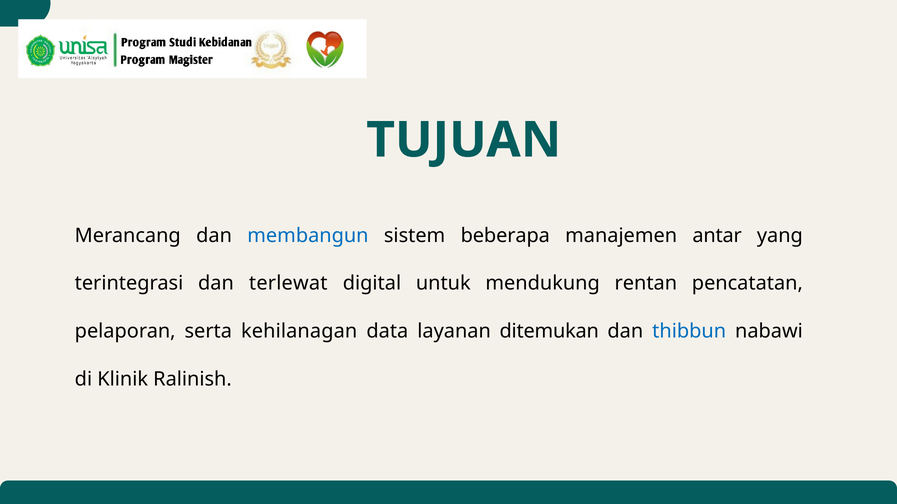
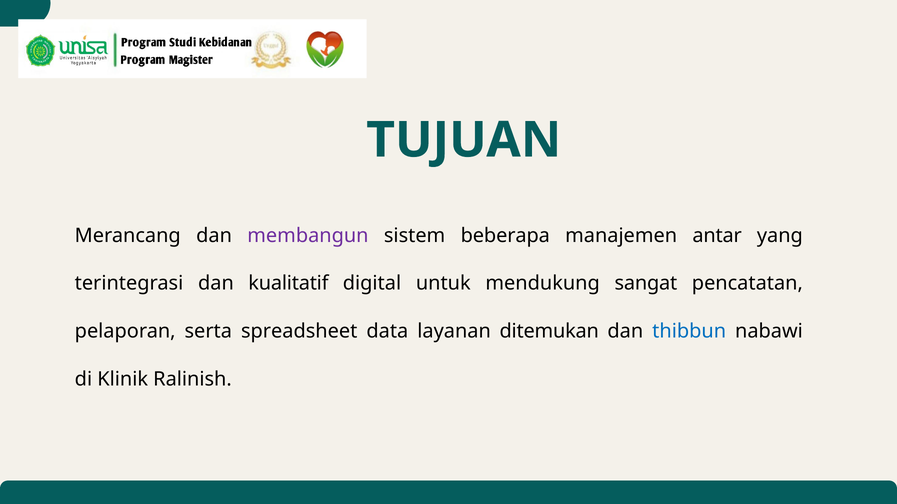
membangun colour: blue -> purple (308, 236)
terlewat: terlewat -> kualitatif (288, 284)
rentan: rentan -> sangat (646, 284)
kehilanagan: kehilanagan -> spreadsheet (299, 332)
